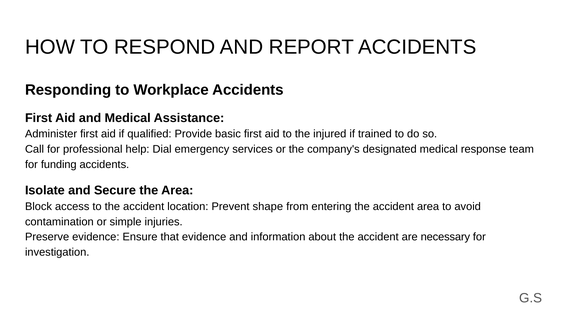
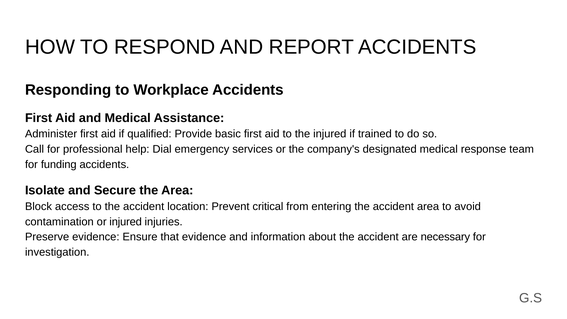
shape: shape -> critical (268, 206)
or simple: simple -> injured (126, 222)
